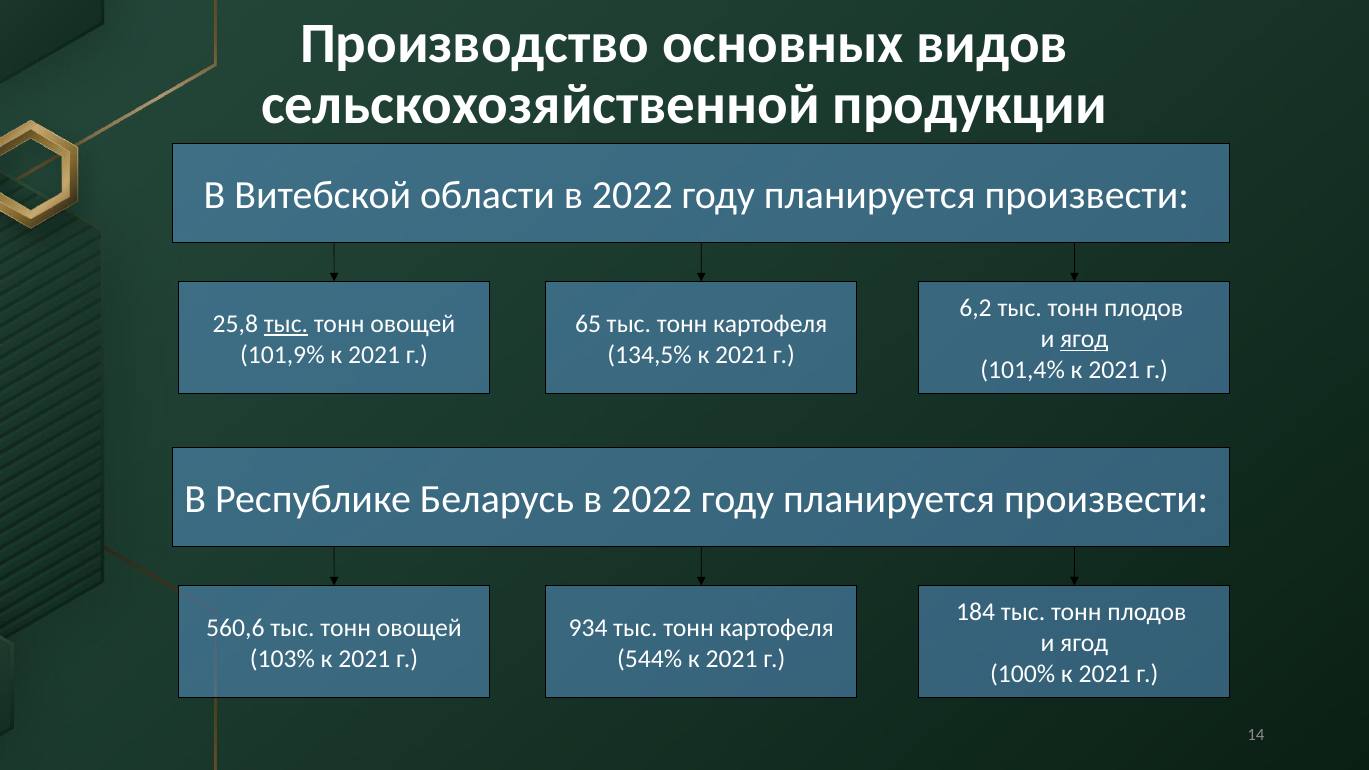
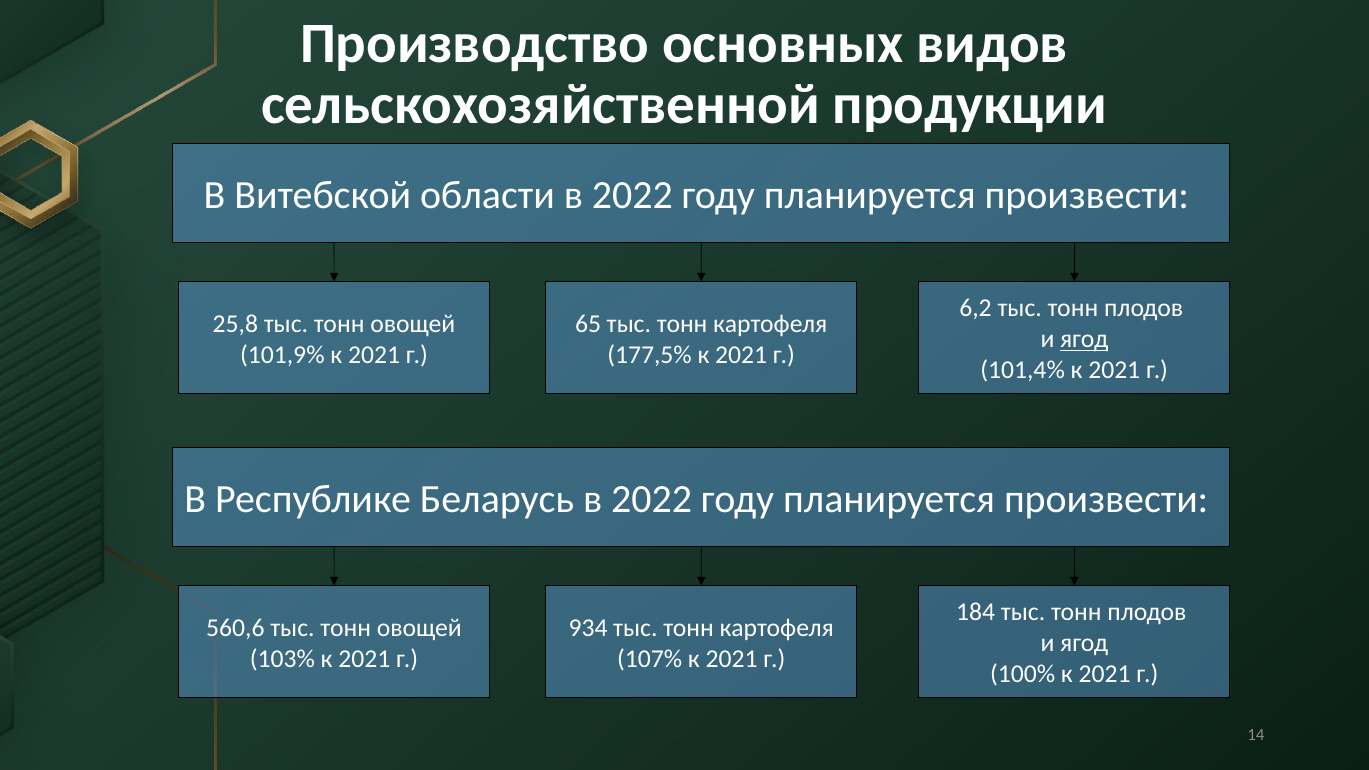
тыс underline: present -> none (286, 324)
134,5%: 134,5% -> 177,5% (650, 355)
544%: 544% -> 107% (650, 659)
